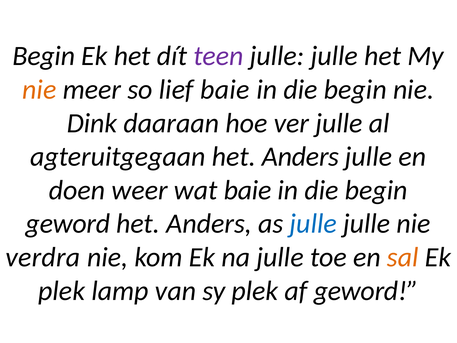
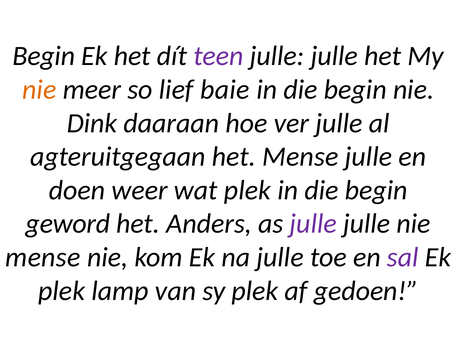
agteruitgegaan het Anders: Anders -> Mense (300, 157)
wat baie: baie -> plek (247, 190)
julle colour: blue -> purple (313, 224)
verdra: verdra -> mense (43, 257)
sal colour: orange -> purple (403, 257)
af geword: geword -> gedoen (366, 291)
